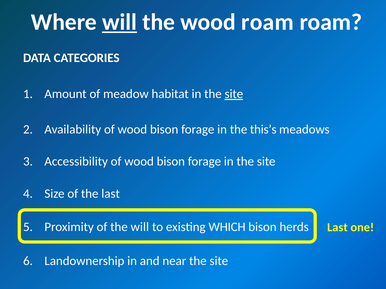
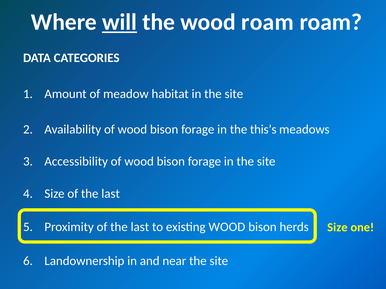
site underline: present -> none (234, 94)
Proximity of the will: will -> last (140, 227)
existing WHICH: WHICH -> WOOD (227, 227)
Last: Last -> Size (337, 228)
